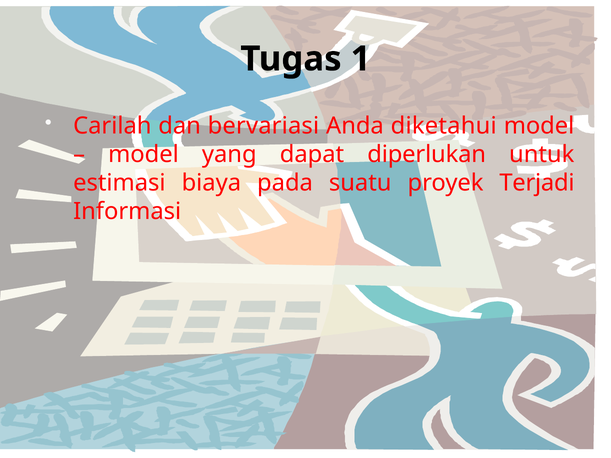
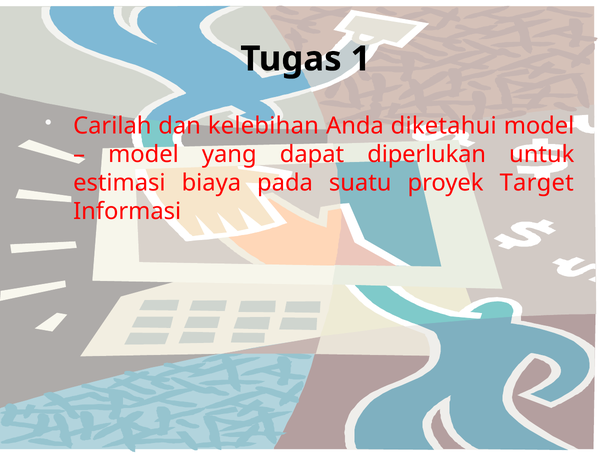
bervariasi: bervariasi -> kelebihan (263, 126)
Terjadi: Terjadi -> Target (537, 183)
